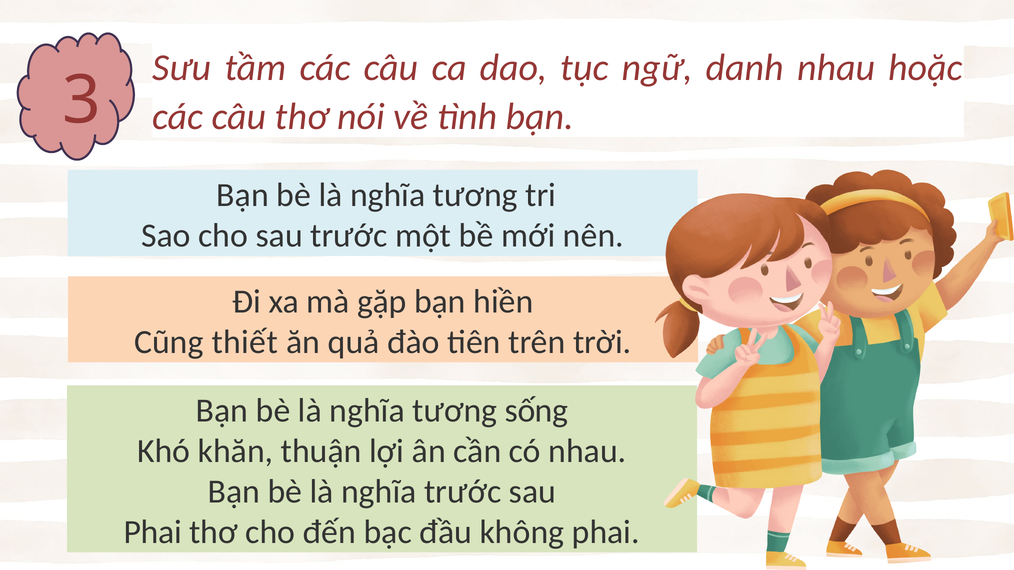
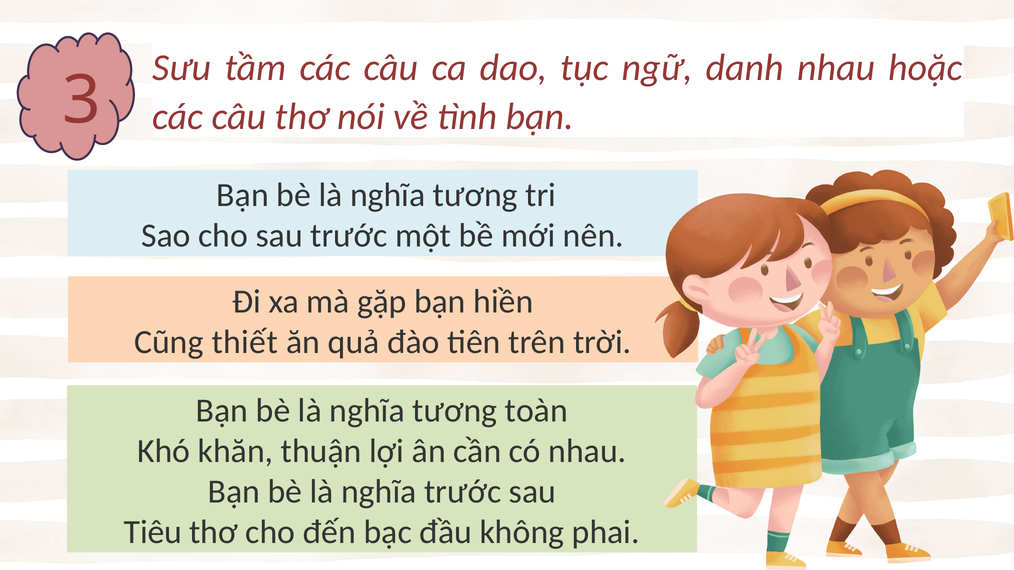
sống: sống -> toàn (536, 411)
Phai: Phai -> Tiêu (153, 532)
